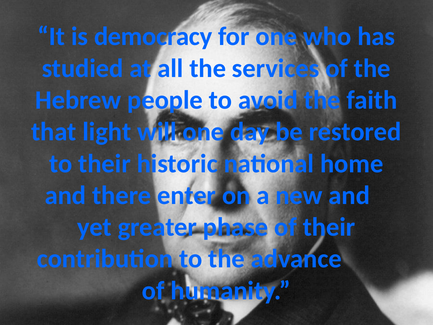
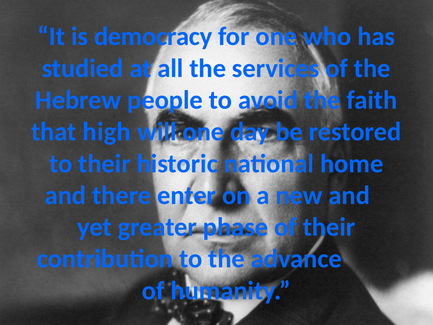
light: light -> high (107, 132)
